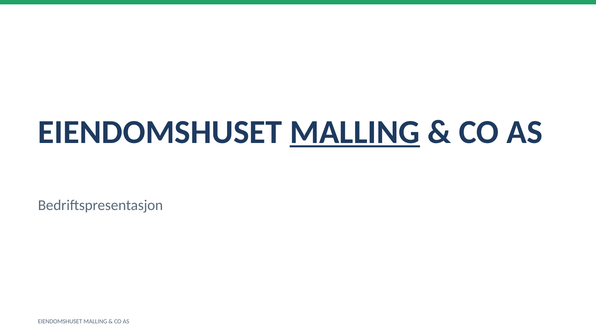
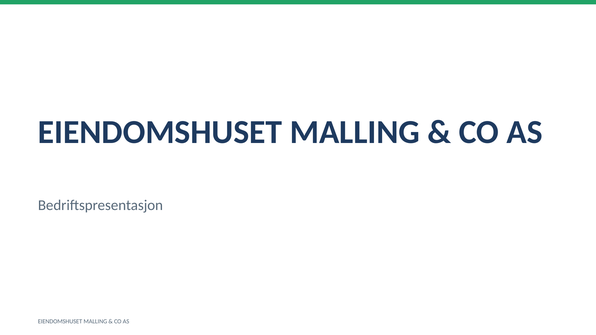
MALLING underline: present -> none (355, 132)
